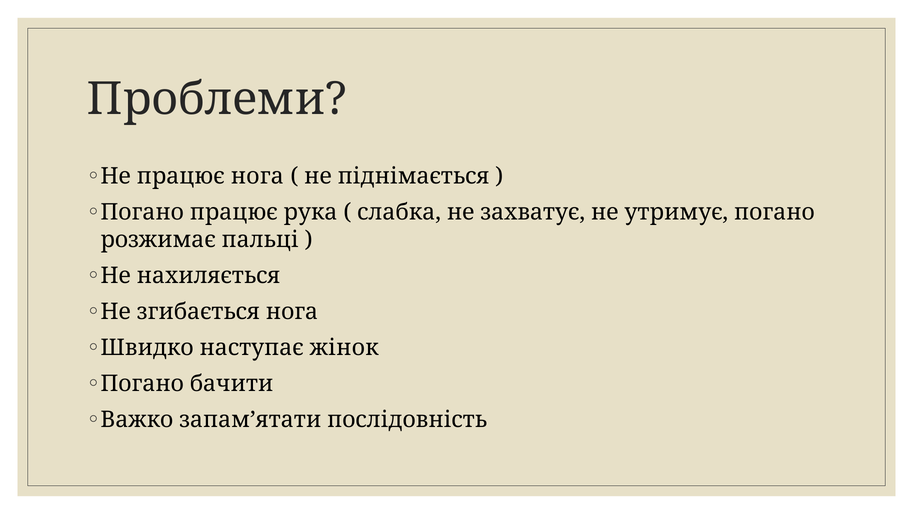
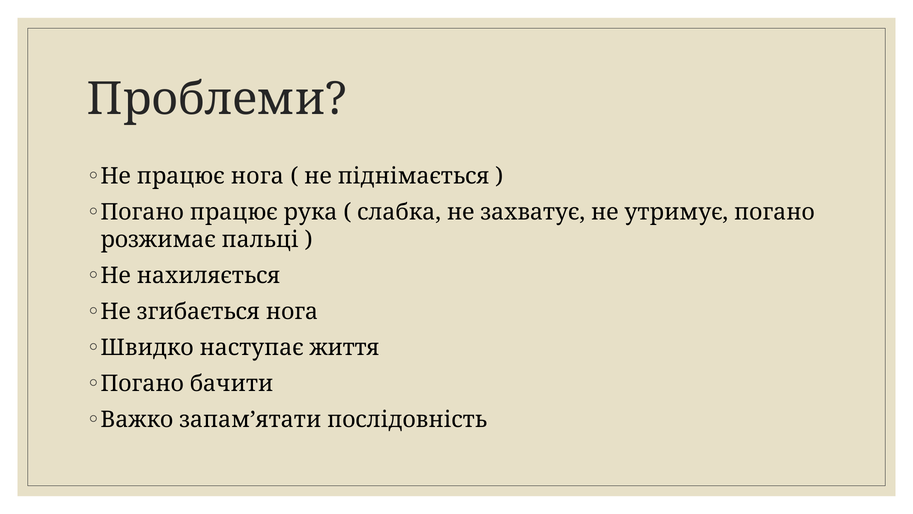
жінок: жінок -> життя (344, 347)
